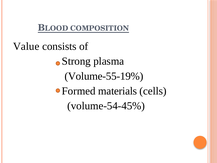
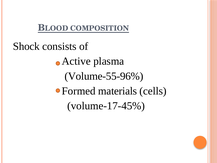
Value: Value -> Shock (26, 46)
Strong: Strong -> Active (76, 61)
Volume-55-19%: Volume-55-19% -> Volume-55-96% (104, 76)
volume-54-45%: volume-54-45% -> volume-17-45% (106, 106)
